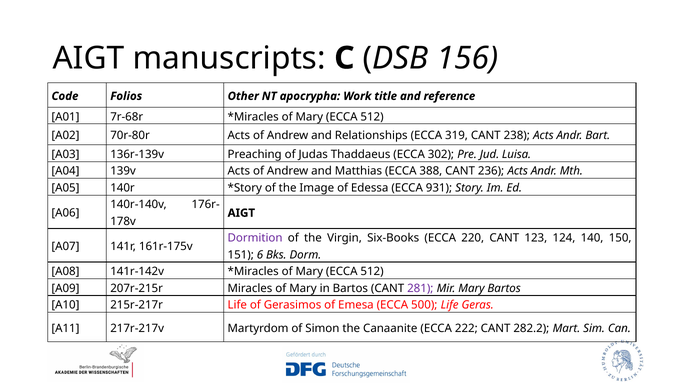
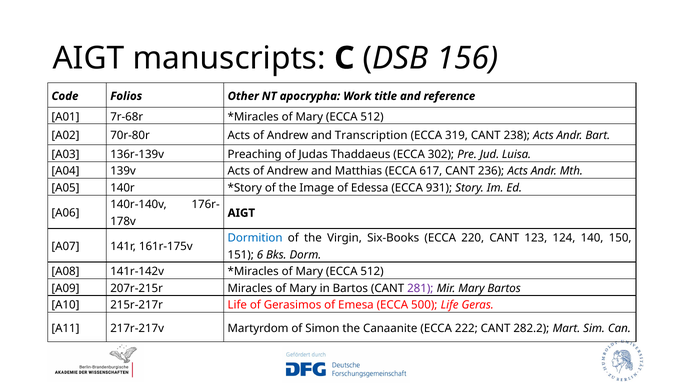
Relationships: Relationships -> Transcription (371, 136)
388: 388 -> 617 (431, 171)
Dormition colour: purple -> blue (255, 238)
